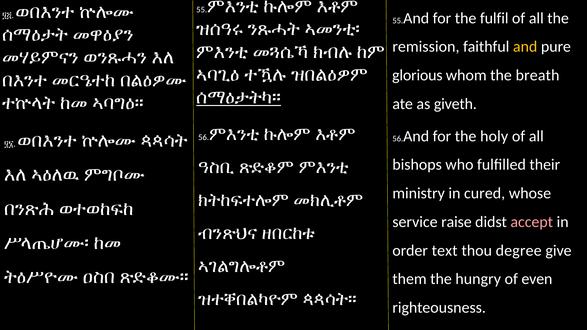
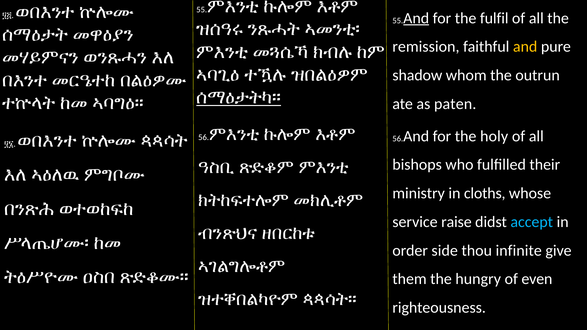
And underline: none -> present (416, 18)
glorious: glorious -> shadow (417, 75)
breath: breath -> outrun (538, 75)
giveth: giveth -> paten (455, 104)
cured: cured -> cloths (485, 193)
accept colour: pink -> light blue (532, 222)
text: text -> side (445, 251)
degree: degree -> infinite (519, 251)
